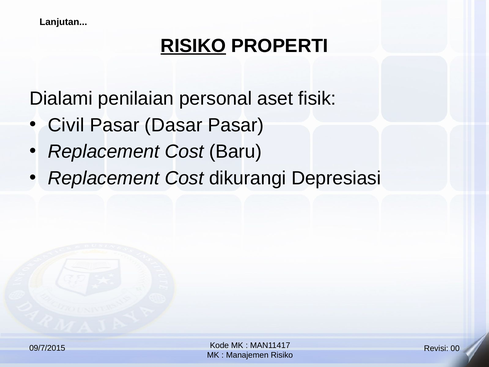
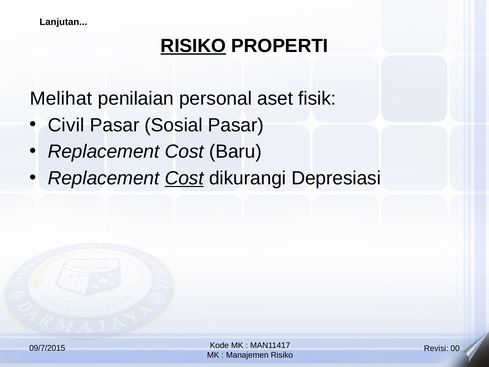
Dialami: Dialami -> Melihat (61, 98)
Dasar: Dasar -> Sosial (174, 125)
Cost underline: none -> present (184, 178)
